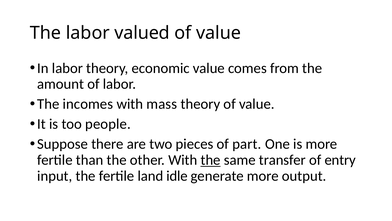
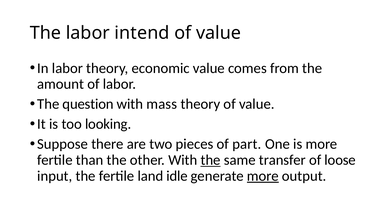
valued: valued -> intend (142, 33)
incomes: incomes -> question (88, 104)
people: people -> looking (108, 124)
entry: entry -> loose (340, 160)
more underline: none -> present (263, 176)
